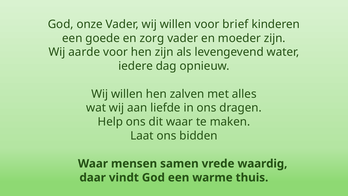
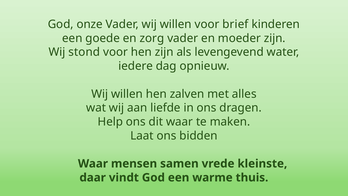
aarde: aarde -> stond (84, 52)
waardig: waardig -> kleinste (262, 163)
